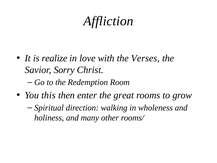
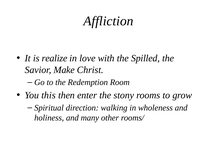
Verses: Verses -> Spilled (145, 58)
Sorry: Sorry -> Make (64, 70)
great: great -> stony (124, 95)
